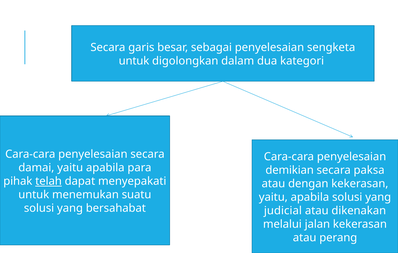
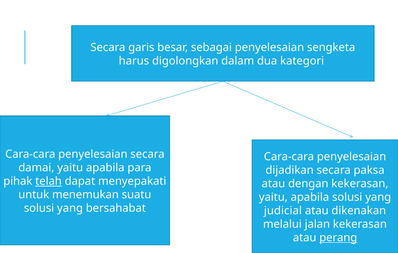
untuk: untuk -> harus (134, 61)
demikian: demikian -> dijadikan (290, 170)
perang underline: none -> present (338, 237)
